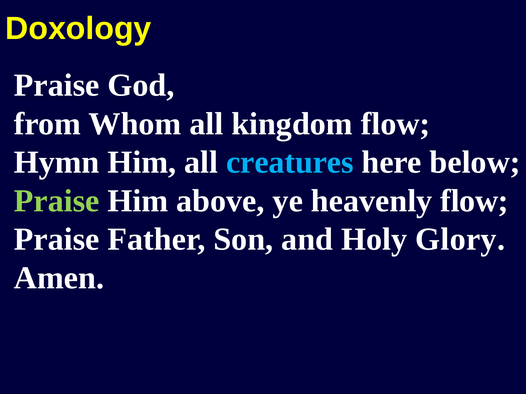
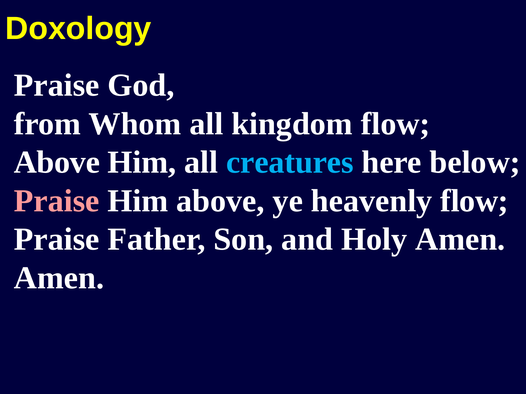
Hymn: Hymn -> Above (57, 163)
Praise colour: light green -> pink (57, 201)
Holy Glory: Glory -> Amen (460, 240)
